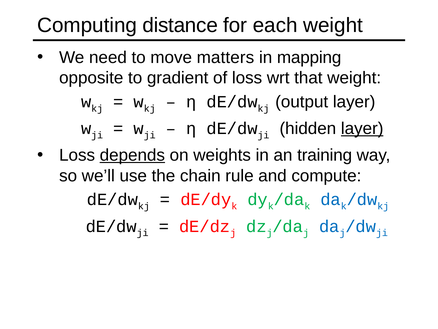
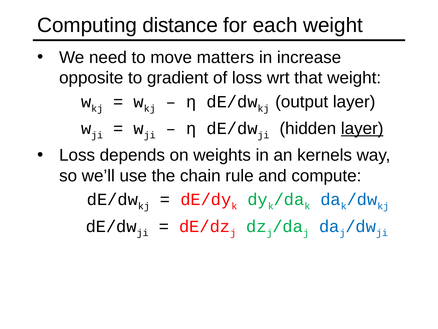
mapping: mapping -> increase (309, 57)
depends underline: present -> none (132, 155)
training: training -> kernels (325, 155)
